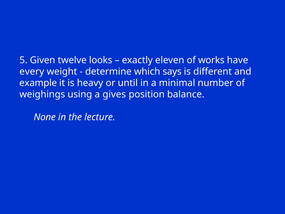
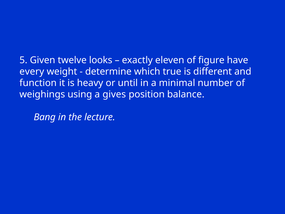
works: works -> figure (211, 60)
says: says -> true (172, 71)
example: example -> function (38, 83)
None: None -> Bang (45, 117)
